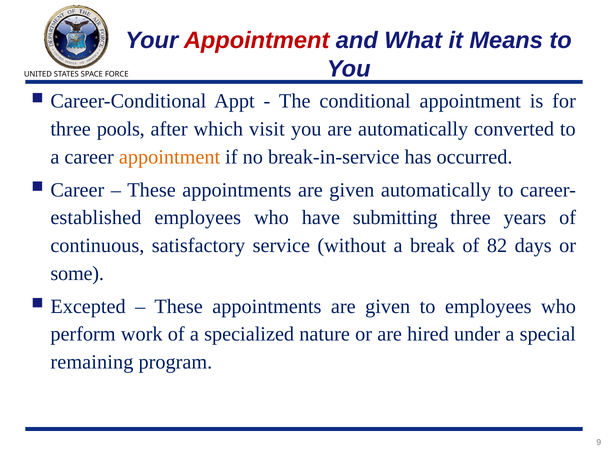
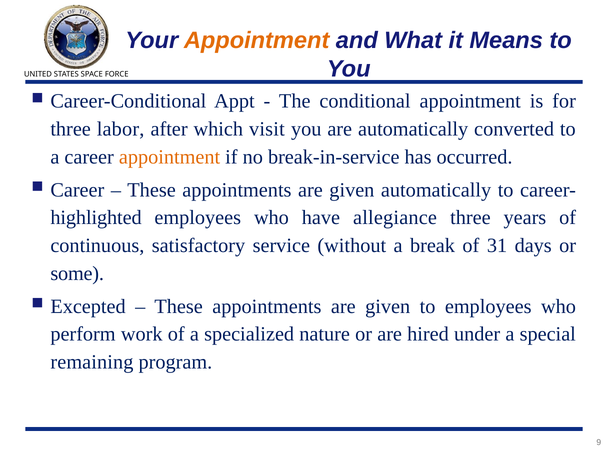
Appointment colour: red -> orange (257, 40)
pools: pools -> labor (121, 129)
established: established -> highlighted (96, 218)
submitting: submitting -> allegiance (395, 218)
82: 82 -> 31 (497, 246)
